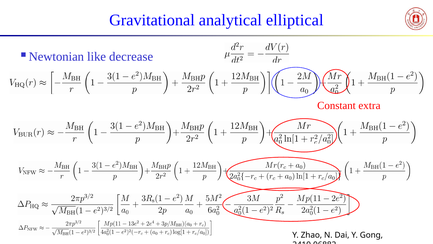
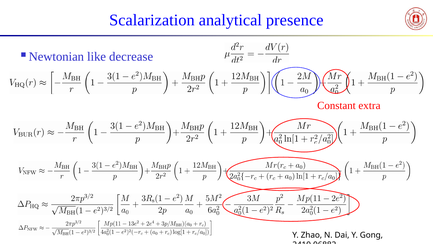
Gravitational: Gravitational -> Scalarization (152, 20)
elliptical: elliptical -> presence (295, 20)
